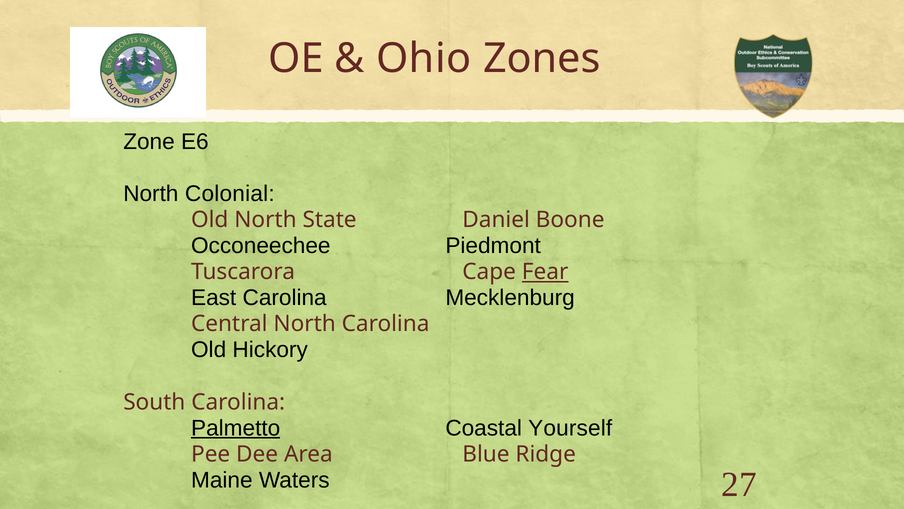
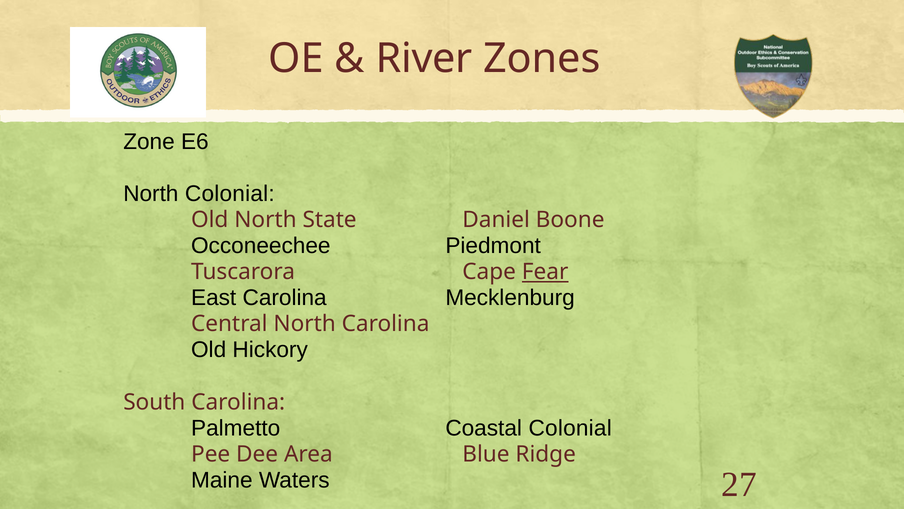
Ohio: Ohio -> River (424, 58)
Palmetto underline: present -> none (236, 428)
Coastal Yourself: Yourself -> Colonial (570, 428)
